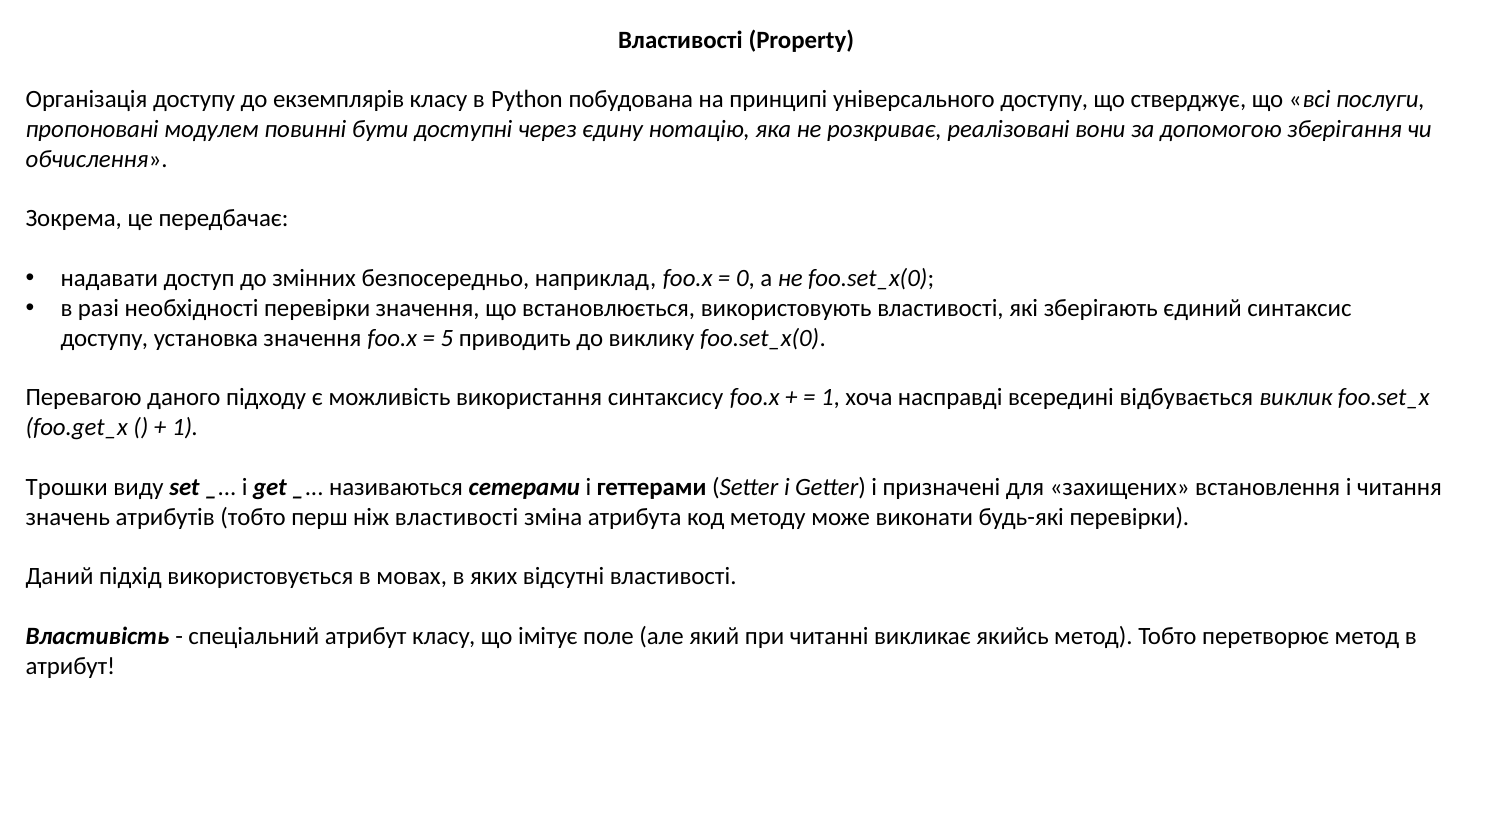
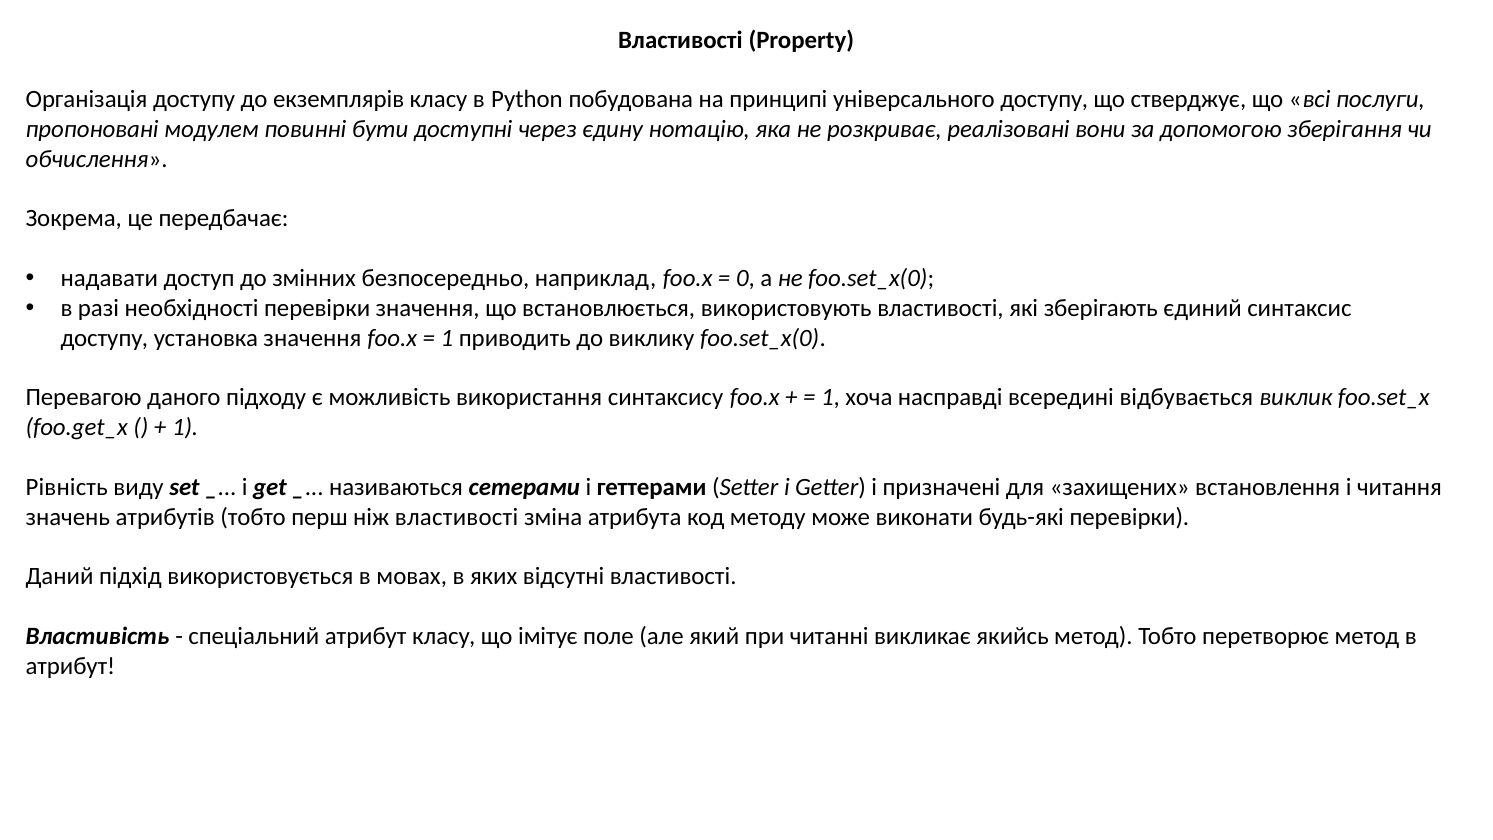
5: 5 -> 1 (447, 338)
Трошки: Трошки -> Рівність (67, 487)
